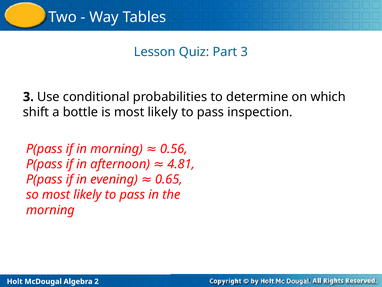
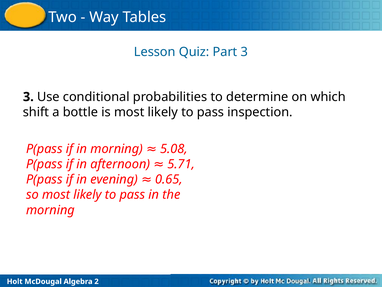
0.56: 0.56 -> 5.08 (174, 149)
4.81: 4.81 -> 5.71 (181, 164)
